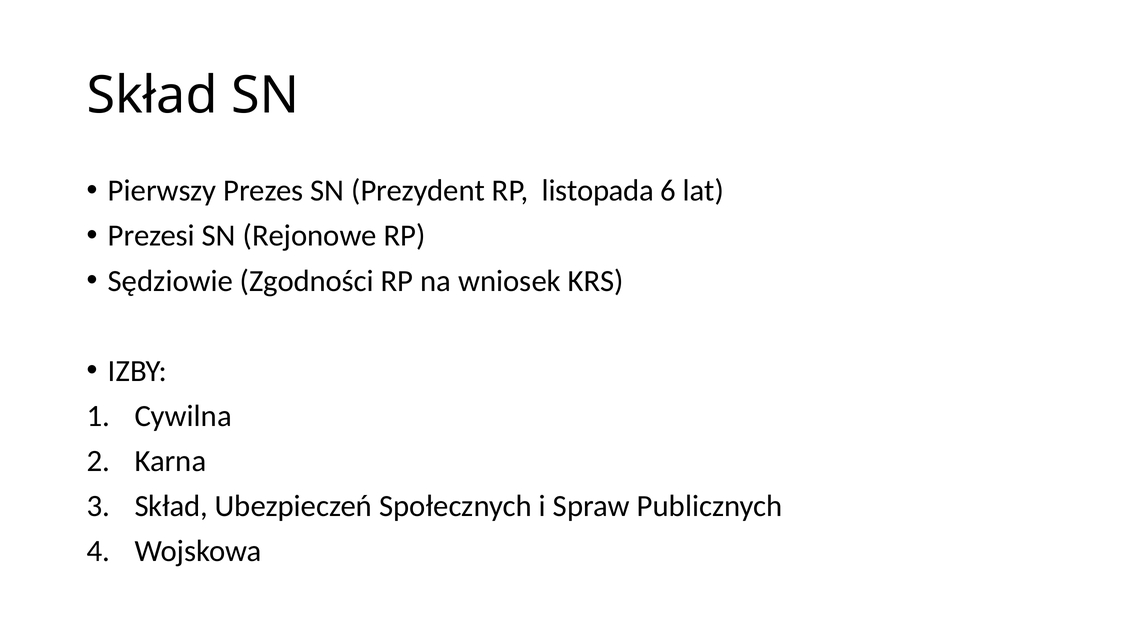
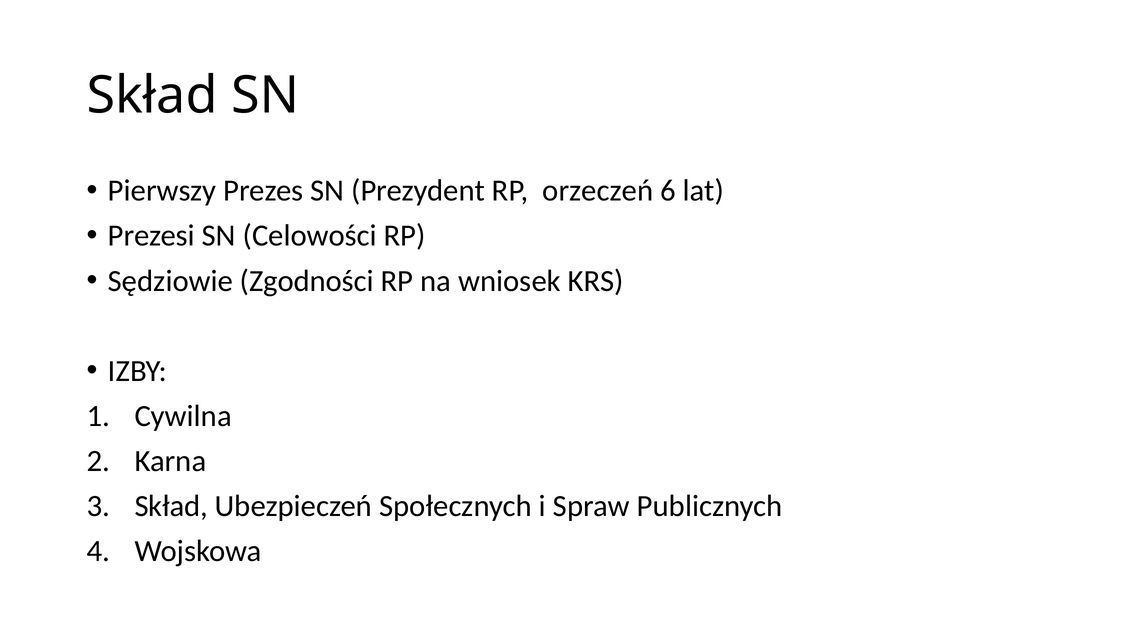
listopada: listopada -> orzeczeń (598, 191)
Rejonowe: Rejonowe -> Celowości (310, 236)
